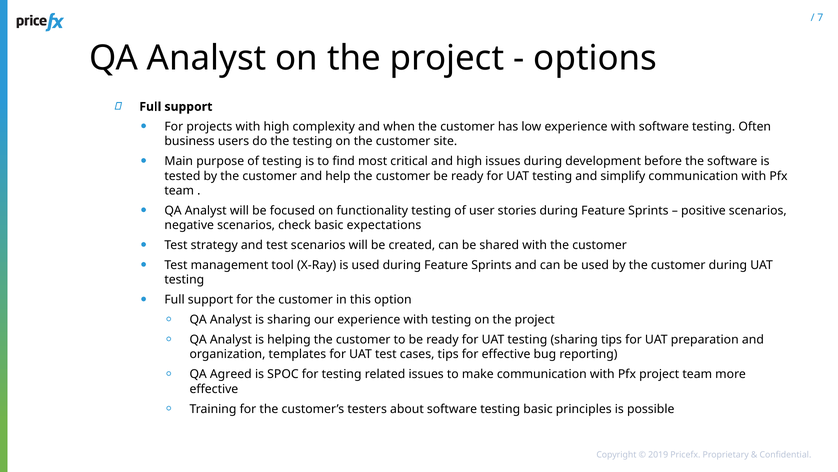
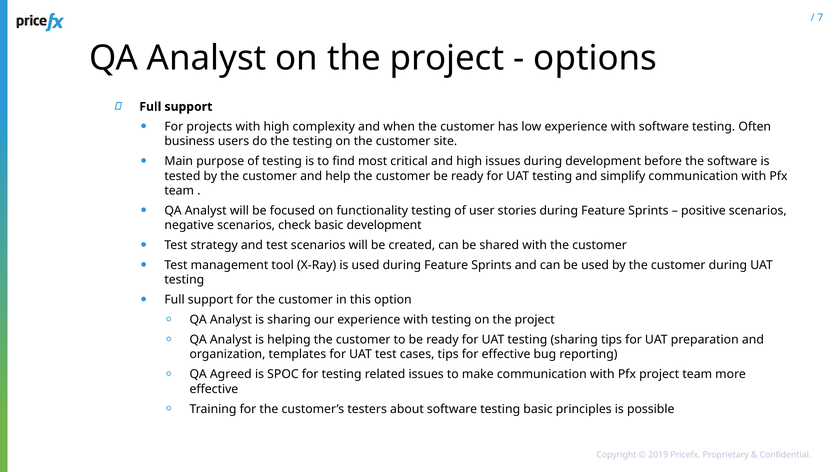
basic expectations: expectations -> development (384, 225)
